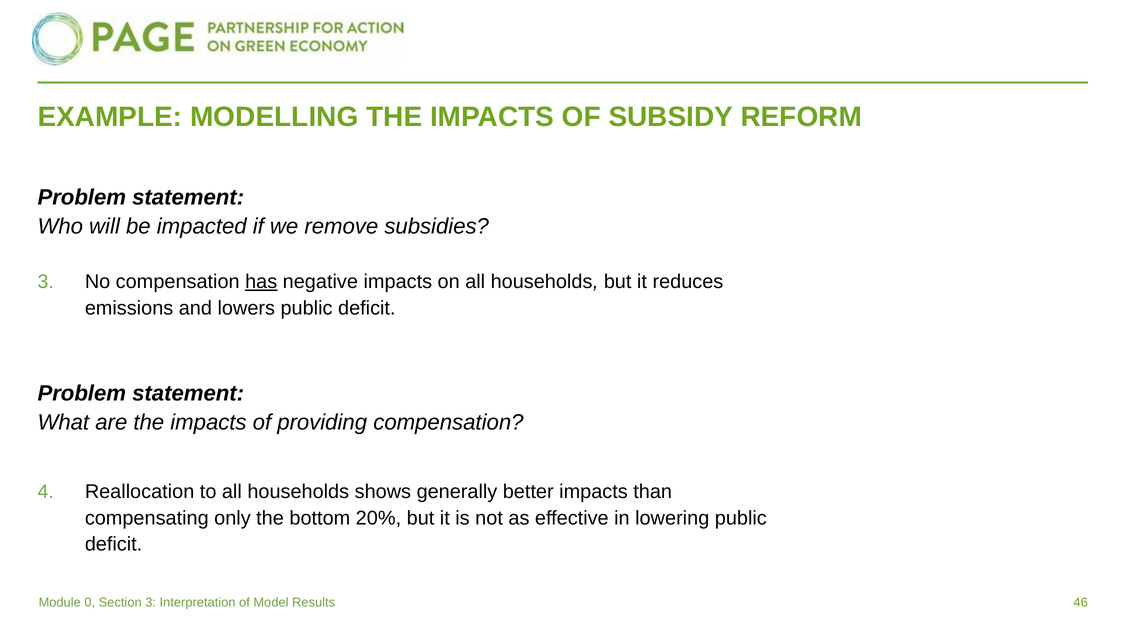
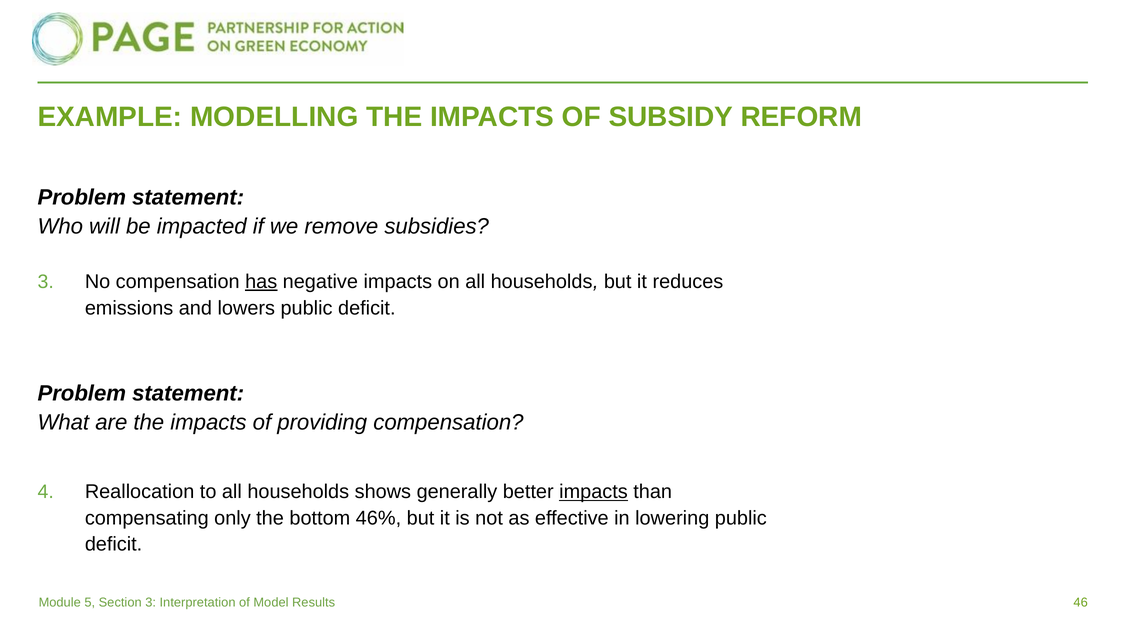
impacts underline: none -> present (594, 492)
20%: 20% -> 46% (378, 518)
0: 0 -> 5 (90, 603)
